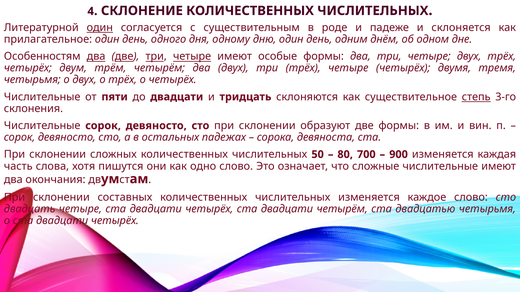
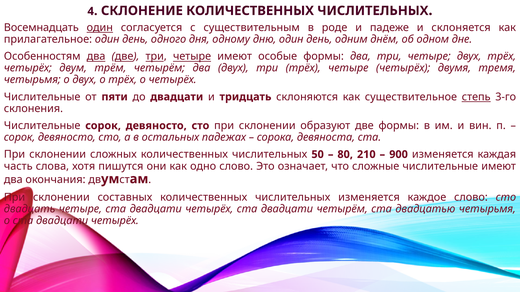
Литературной: Литературной -> Восемнадцать (41, 28)
700: 700 -> 210 (366, 155)
